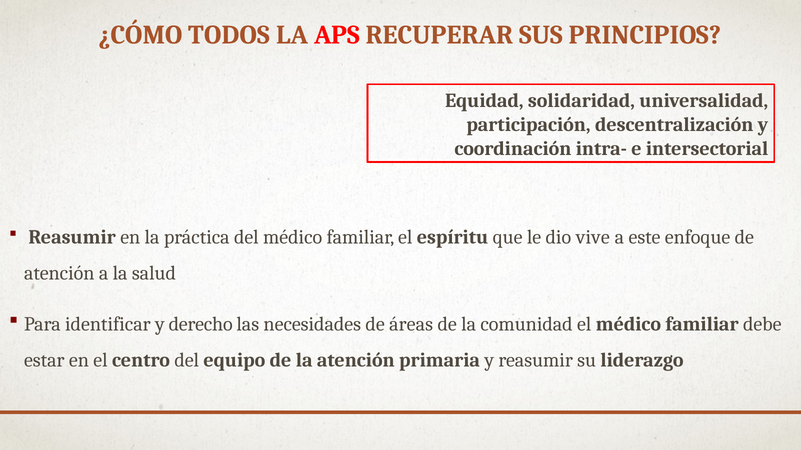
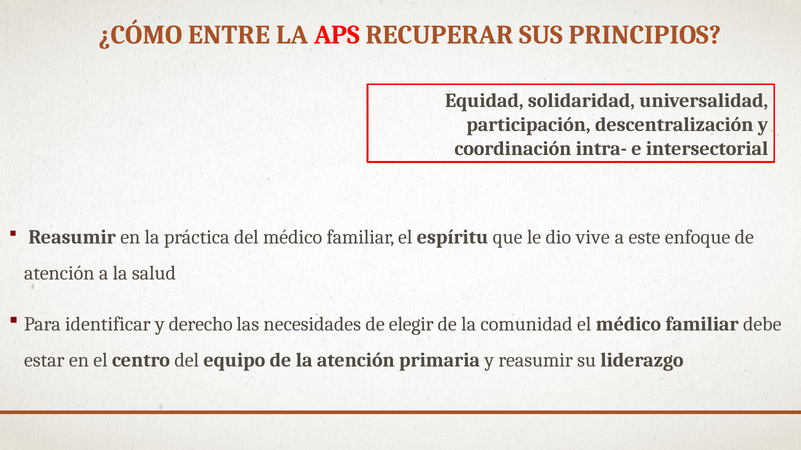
TODOS: TODOS -> ENTRE (229, 35)
áreas: áreas -> elegir (411, 324)
